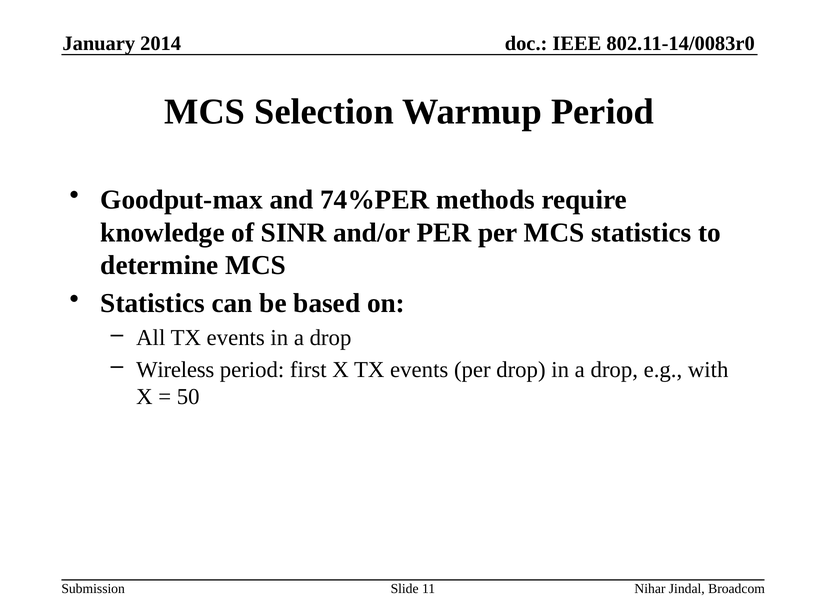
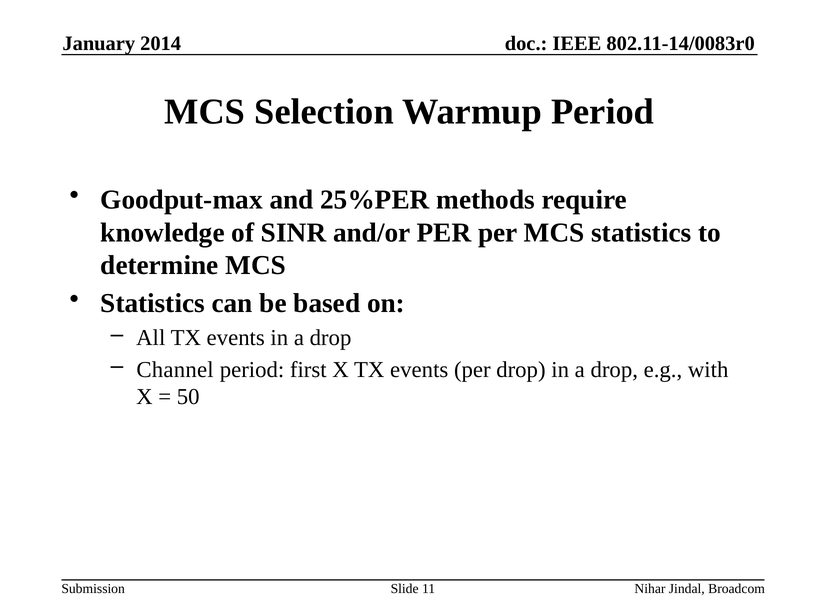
74%PER: 74%PER -> 25%PER (375, 200)
Wireless: Wireless -> Channel (175, 370)
